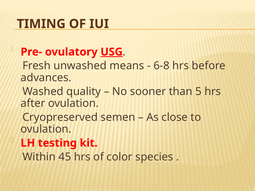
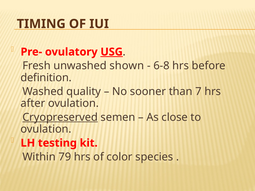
means: means -> shown (127, 66)
advances: advances -> definition (46, 78)
5: 5 -> 7 (198, 92)
Cryopreserved underline: none -> present (60, 117)
45: 45 -> 79 (65, 157)
